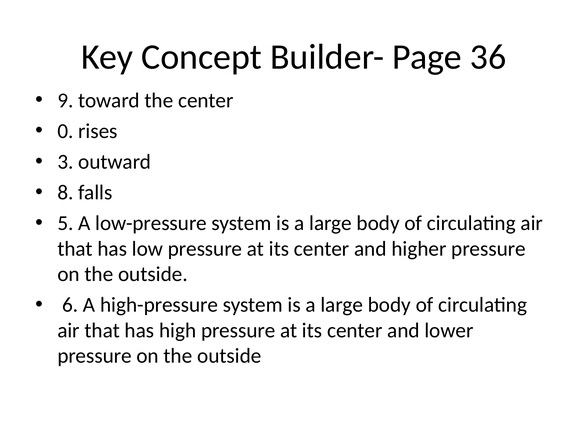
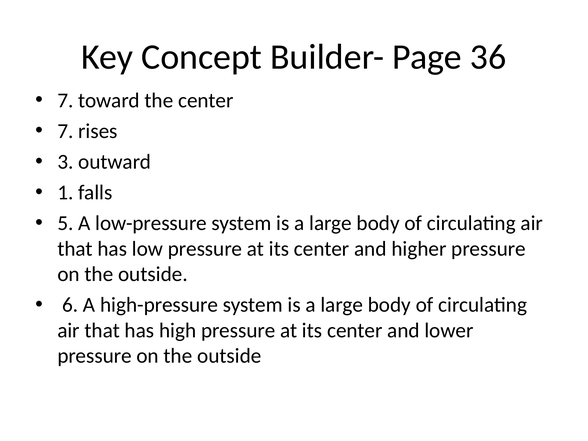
9: 9 -> 7 (65, 100)
0: 0 -> 7 (65, 131)
8: 8 -> 1 (65, 193)
